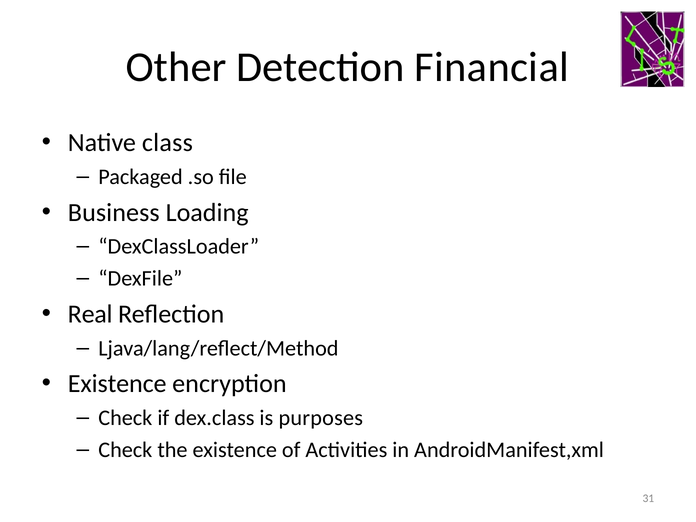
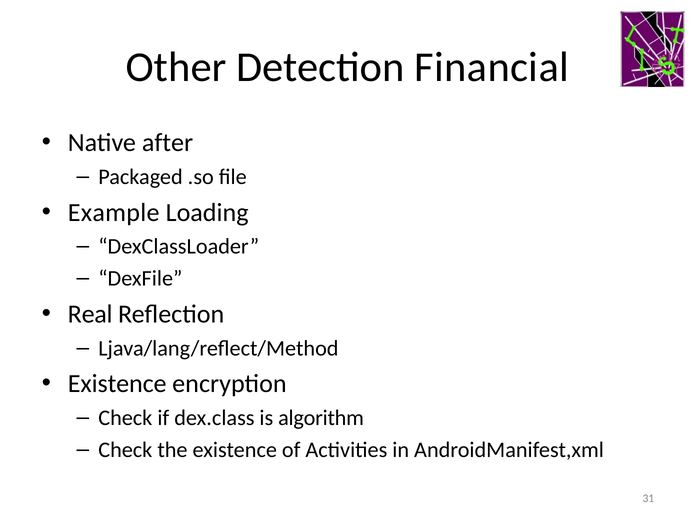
class: class -> after (168, 143)
Business: Business -> Example (114, 212)
purposes: purposes -> algorithm (321, 418)
